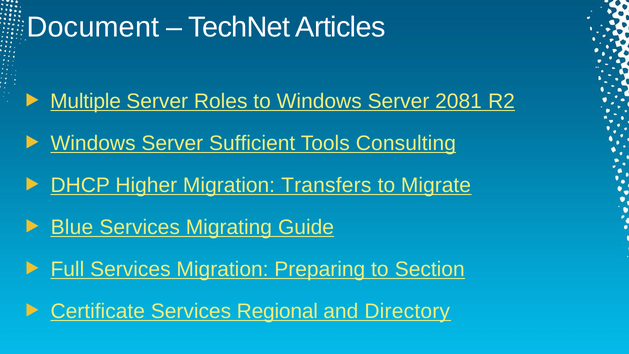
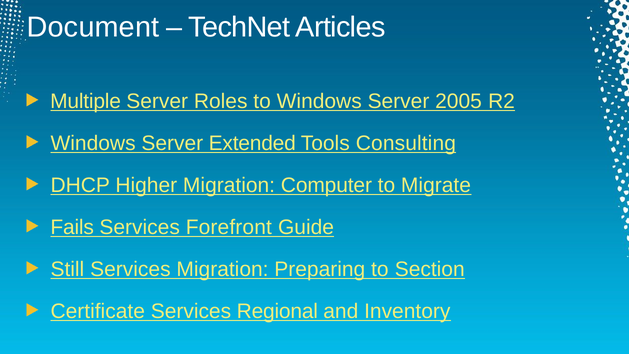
2081: 2081 -> 2005 (459, 101)
Sufficient: Sufficient -> Extended (252, 143)
Transfers: Transfers -> Computer (326, 185)
Blue: Blue -> Fails (72, 227)
Migrating: Migrating -> Forefront (229, 227)
Full: Full -> Still (67, 269)
Directory: Directory -> Inventory (407, 311)
